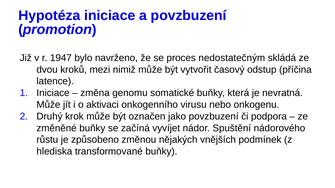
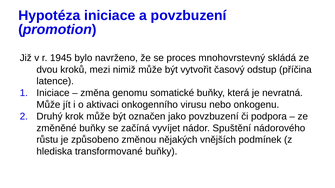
1947: 1947 -> 1945 (61, 58)
nedostatečným: nedostatečným -> mnohovrstevný (232, 58)
